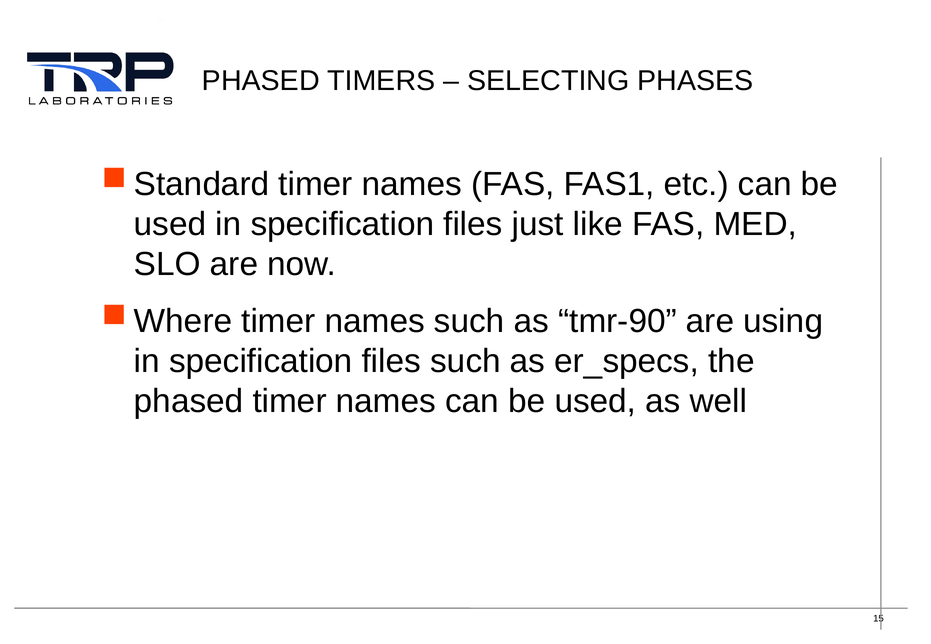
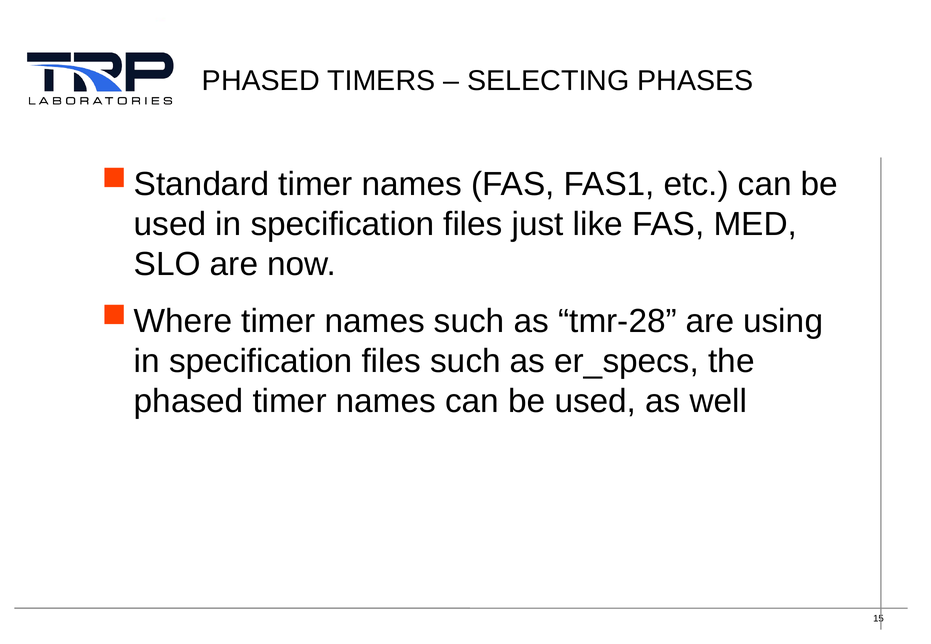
tmr-90: tmr-90 -> tmr-28 (617, 321)
